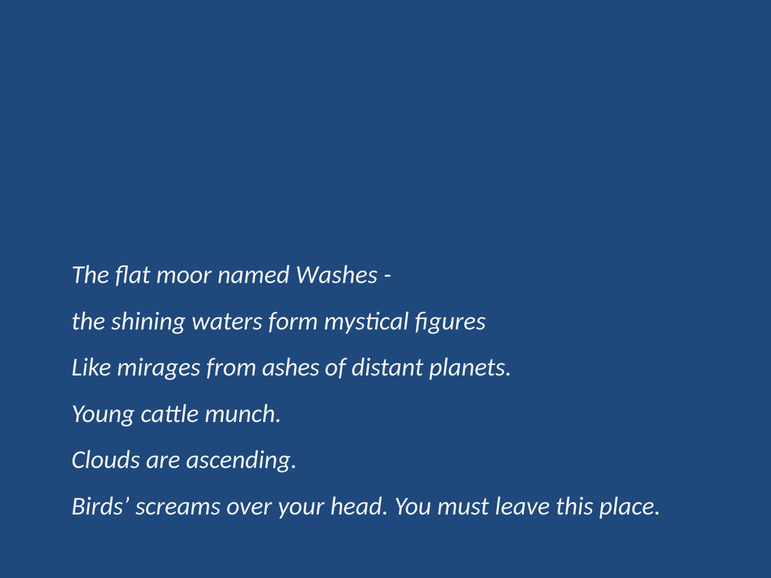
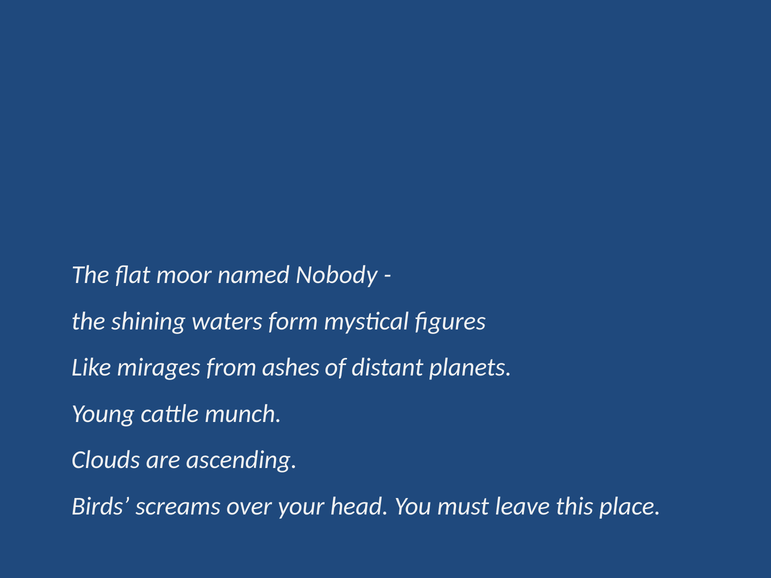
Washes: Washes -> Nobody (337, 275)
